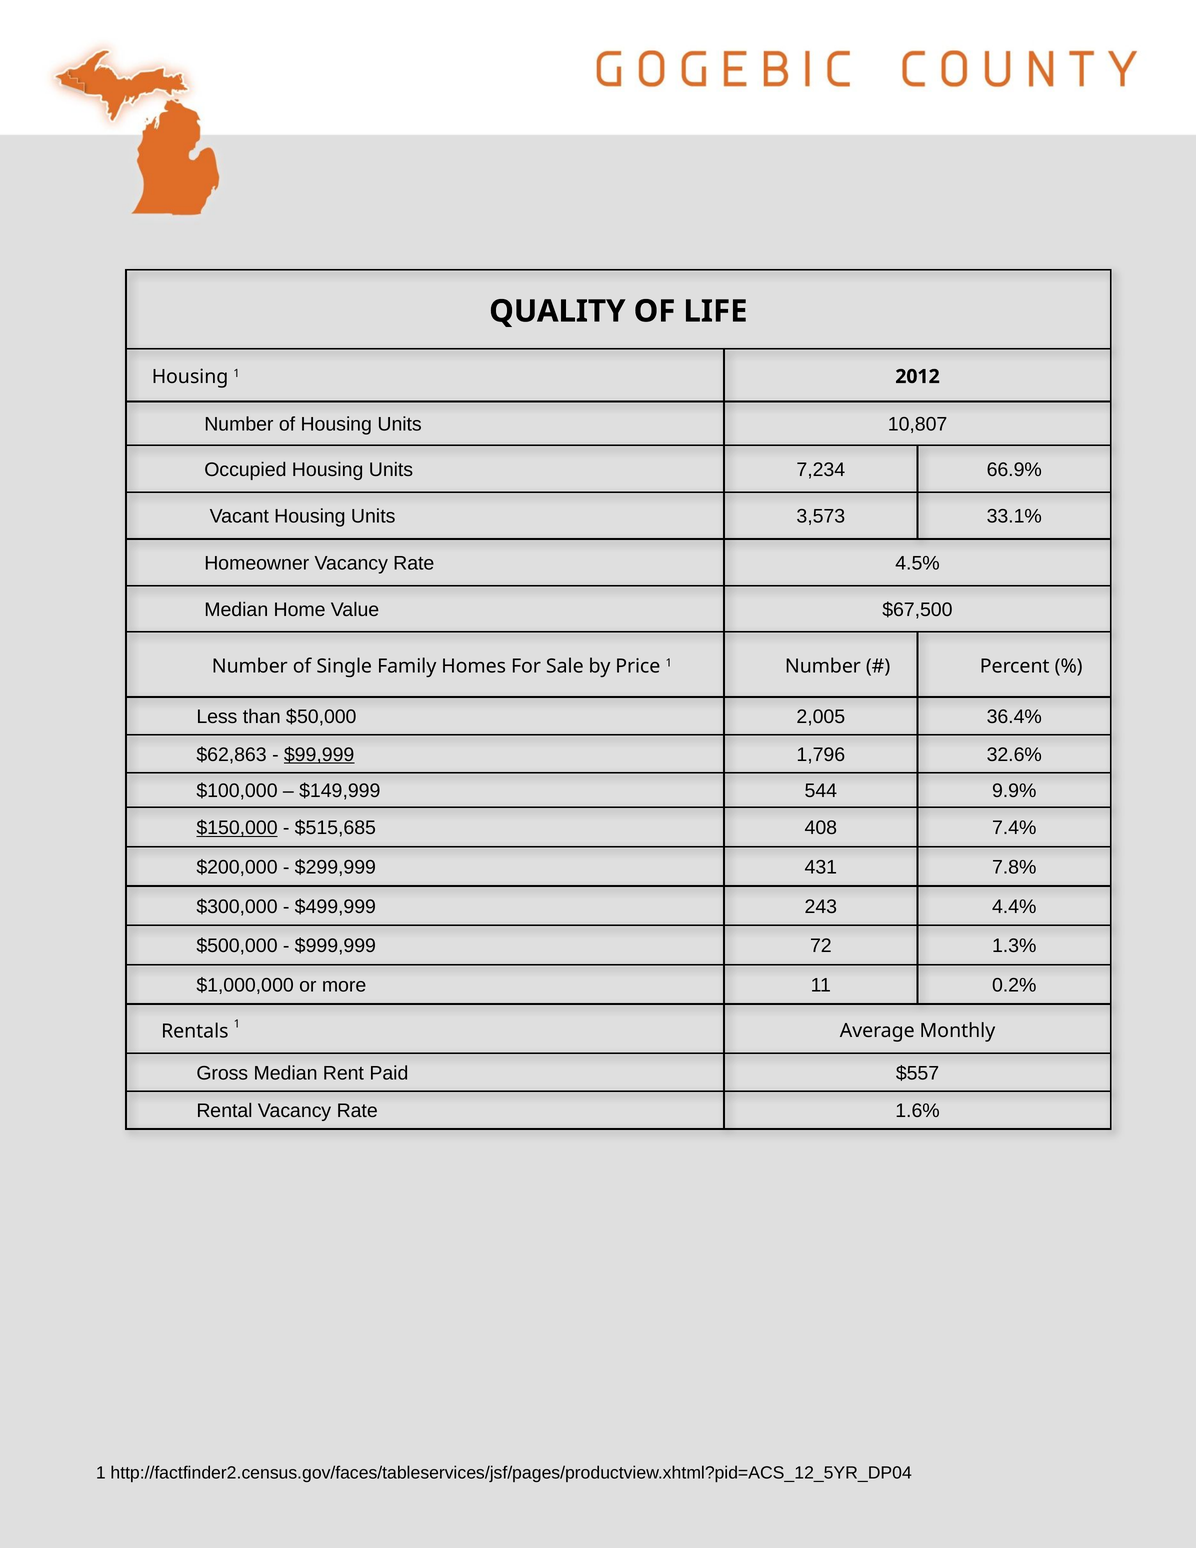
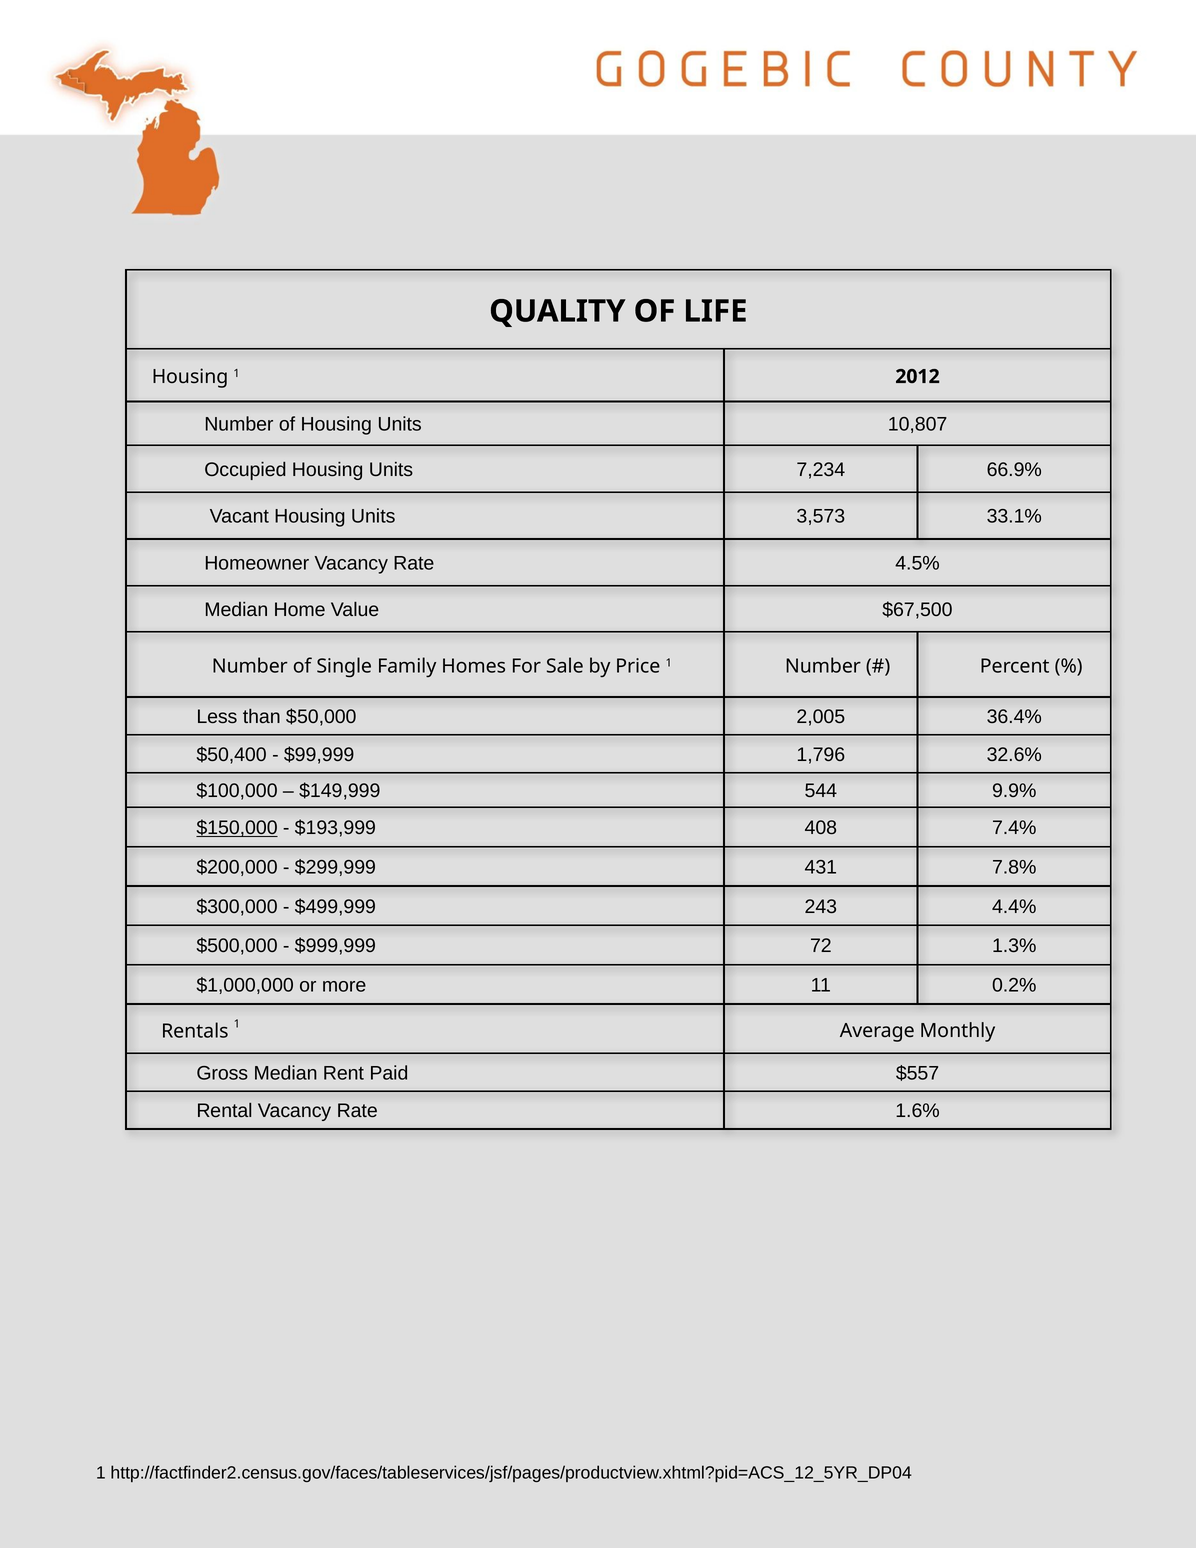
$62,863: $62,863 -> $50,400 (232, 755)
$99,999 underline: present -> none (319, 755)
$515,685: $515,685 -> $193,999 (335, 828)
